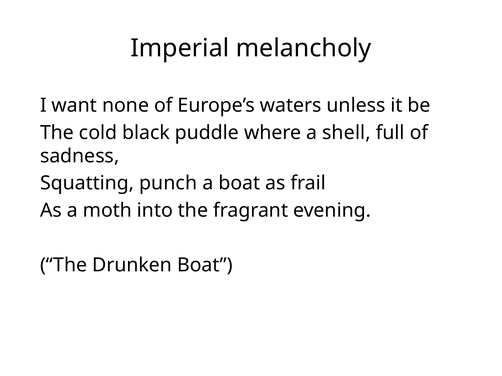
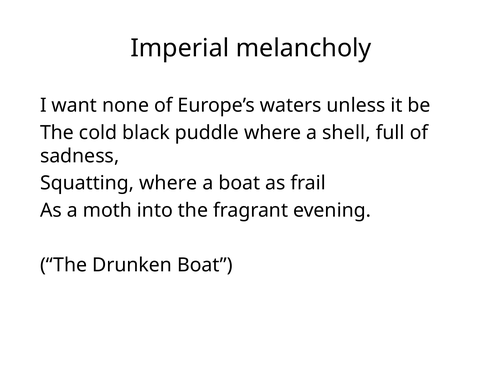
Squatting punch: punch -> where (168, 183)
